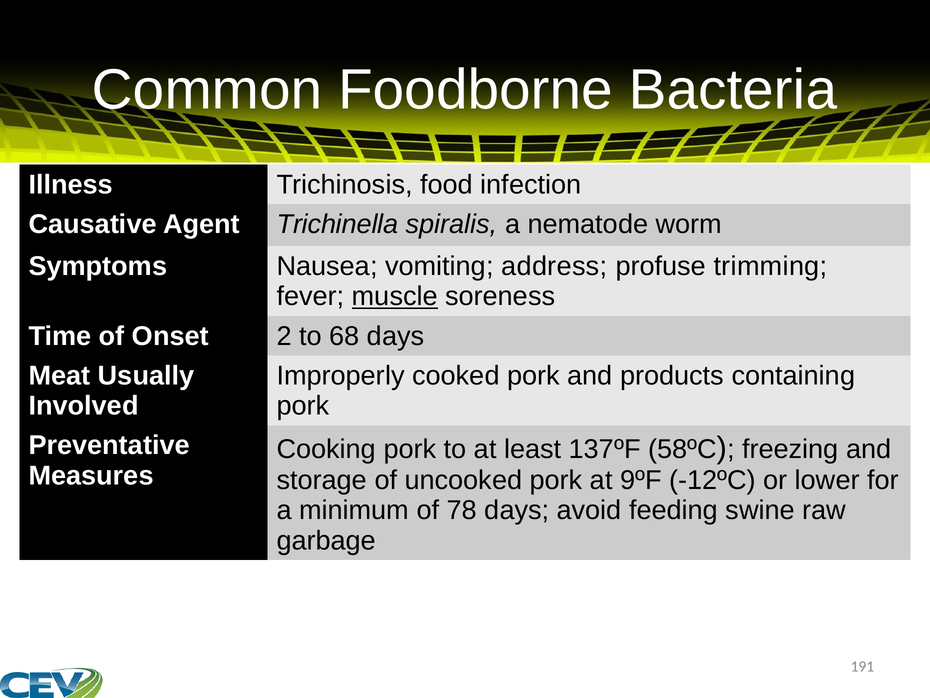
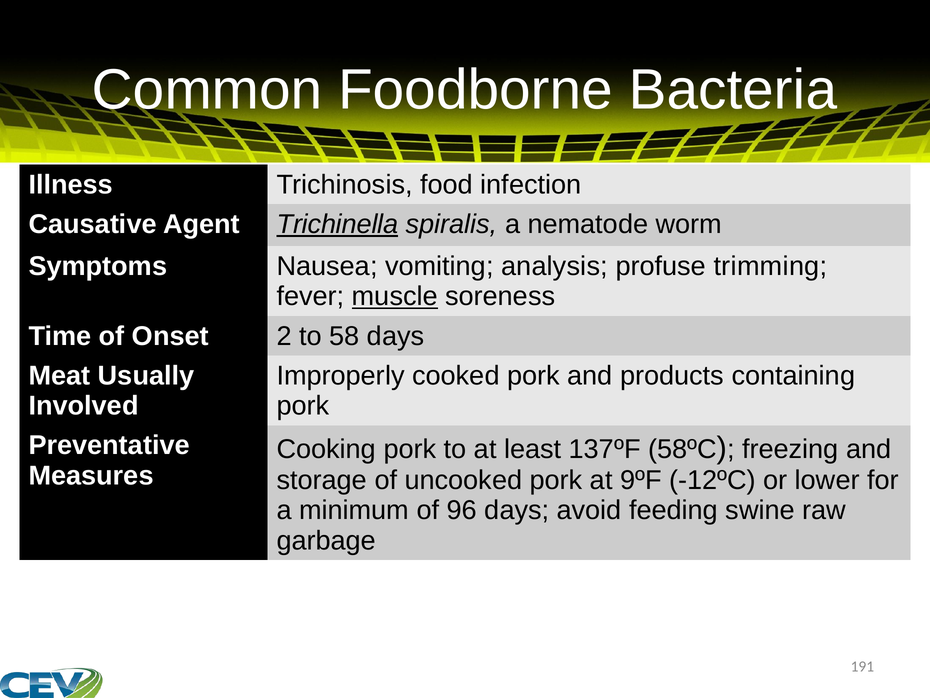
Trichinella underline: none -> present (337, 224)
address: address -> analysis (554, 266)
68: 68 -> 58 (344, 336)
78: 78 -> 96 (462, 510)
